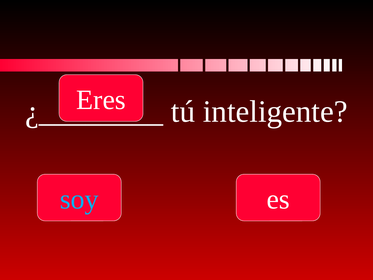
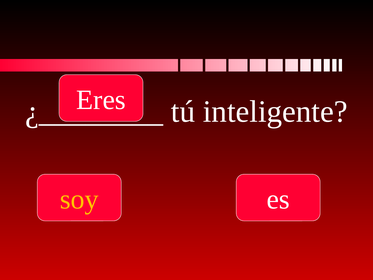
soy colour: light blue -> yellow (79, 199)
